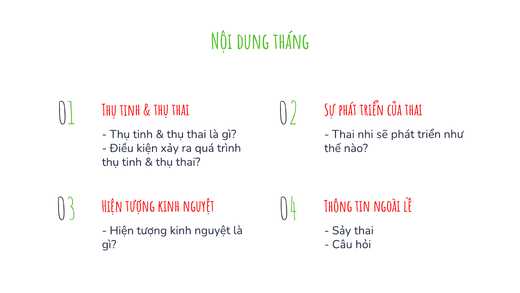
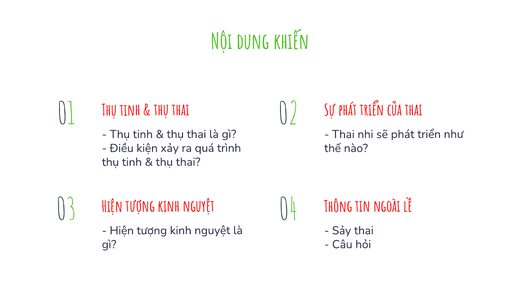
tháng: tháng -> khiến (291, 42)
